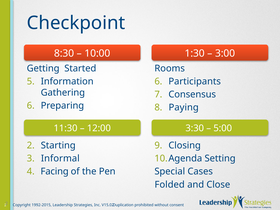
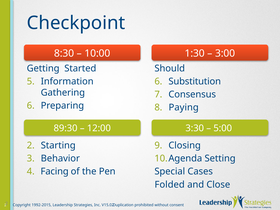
Rooms: Rooms -> Should (170, 68)
Participants: Participants -> Substitution (195, 81)
11:30: 11:30 -> 89:30 (66, 128)
Informal: Informal -> Behavior (60, 158)
